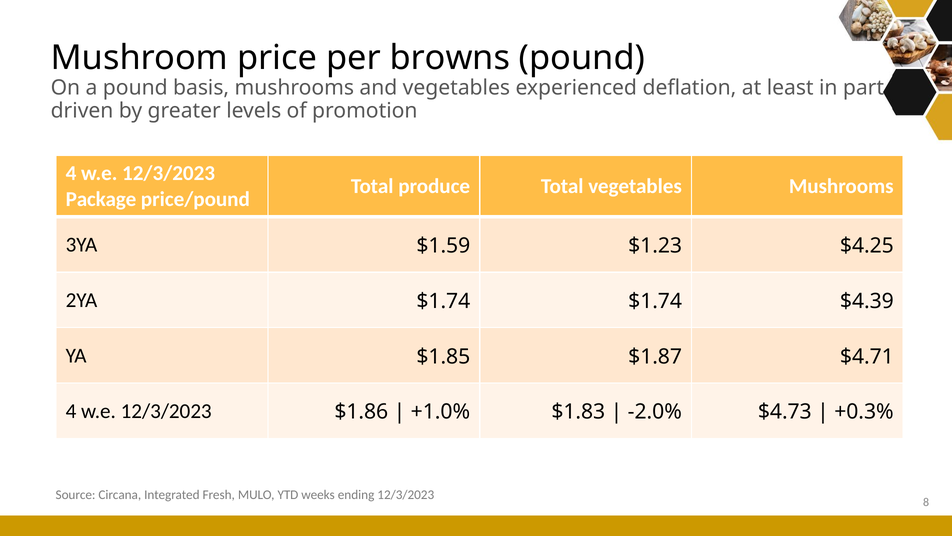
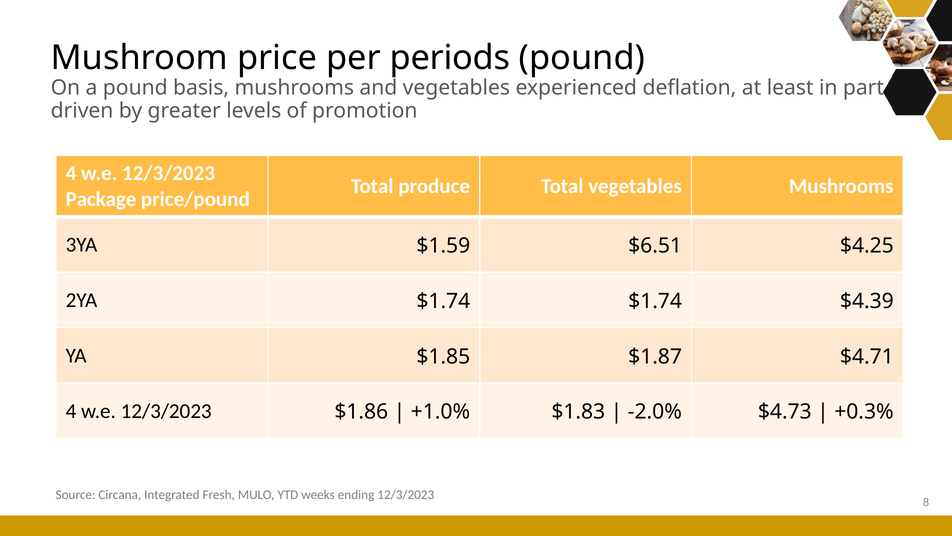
browns: browns -> periods (450, 58)
$1.23: $1.23 -> $6.51 (655, 245)
